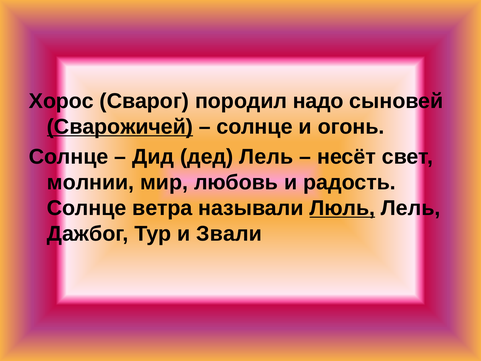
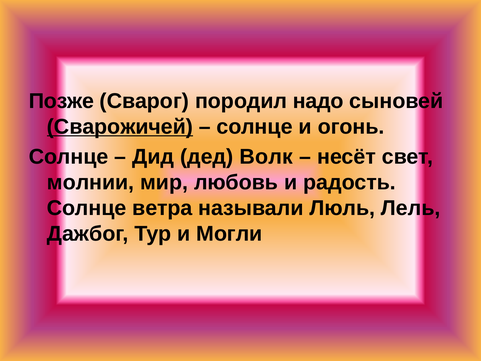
Хорос: Хорос -> Позже (61, 101)
дед Лель: Лель -> Волк (266, 157)
Люль underline: present -> none (342, 208)
Звали: Звали -> Могли (229, 233)
